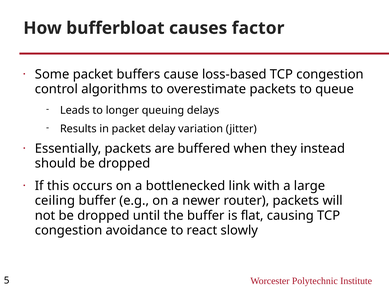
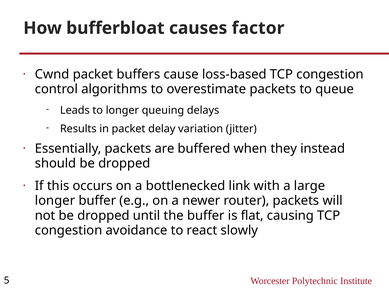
Some: Some -> Cwnd (52, 74)
ceiling: ceiling -> longer (55, 201)
